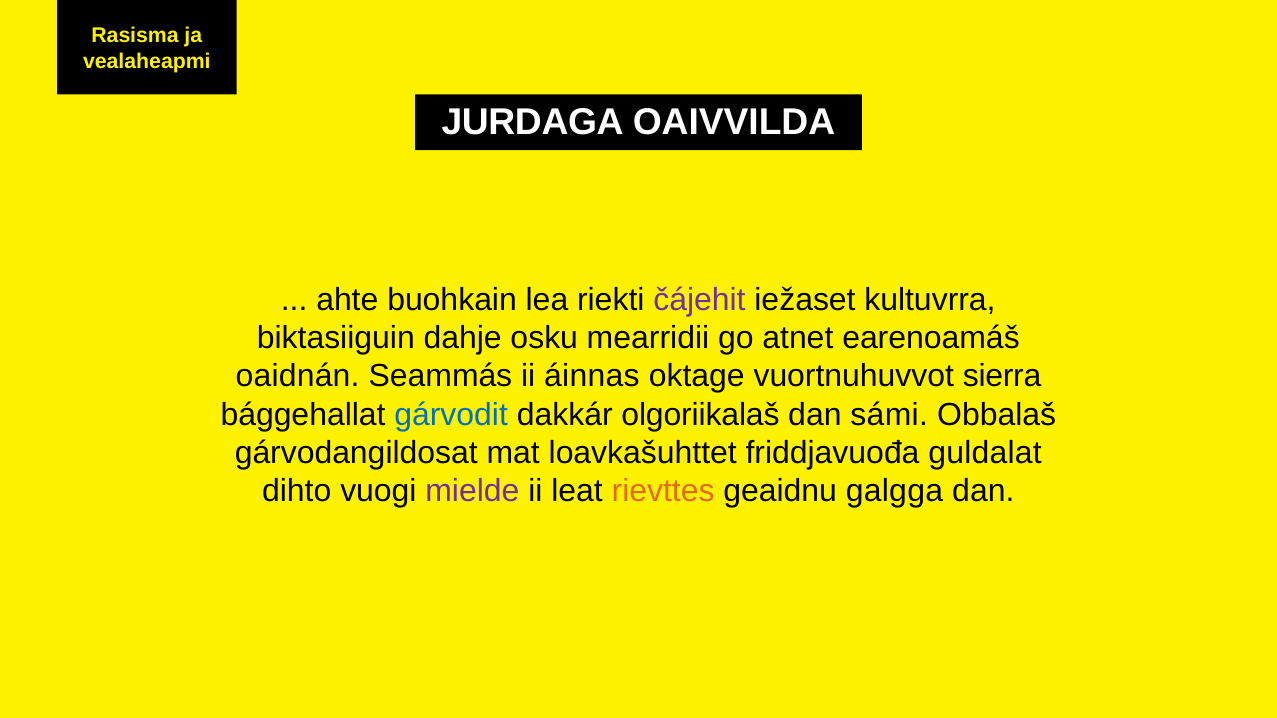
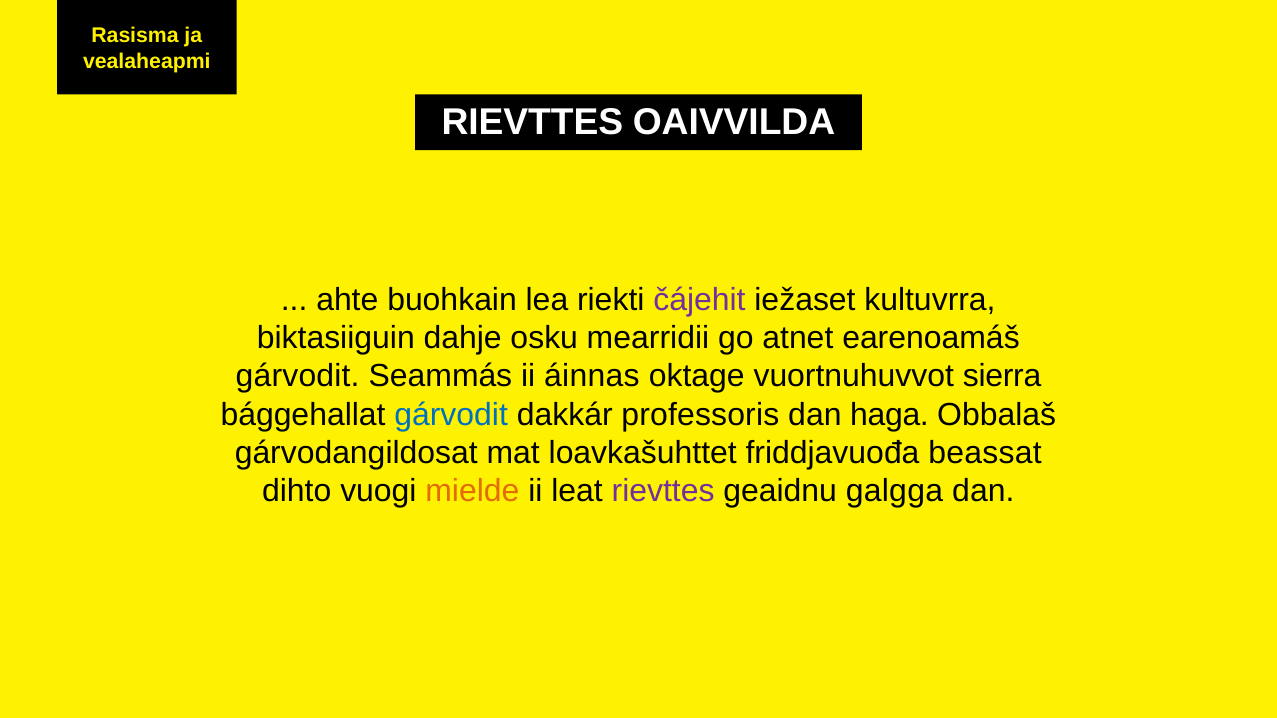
JURDAGA: JURDAGA -> RIEVTTES (532, 122)
oaidnán: oaidnán -> gárvodit (298, 377)
olgoriikalaš: olgoriikalaš -> professoris (700, 415)
sámi: sámi -> haga (890, 415)
guldalat: guldalat -> beassat (985, 453)
mielde colour: purple -> orange (472, 492)
rievttes colour: orange -> purple (663, 492)
